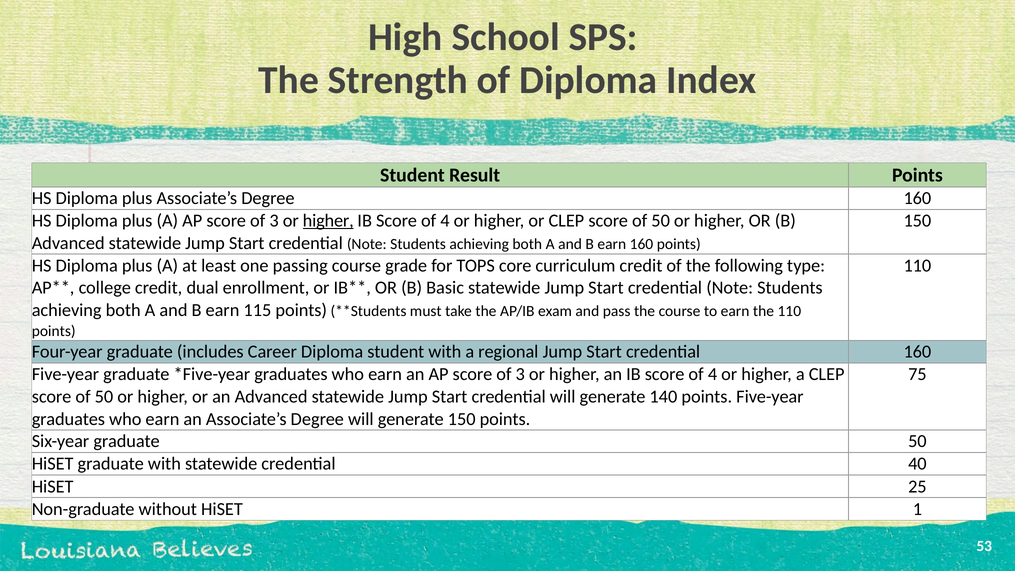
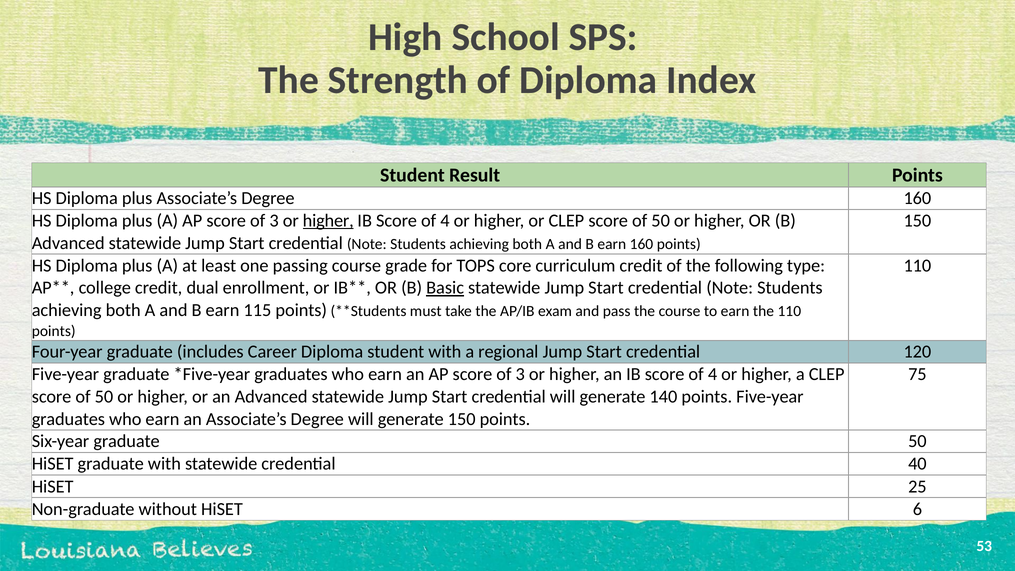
Basic underline: none -> present (445, 288)
credential 160: 160 -> 120 (917, 352)
1: 1 -> 6 (917, 509)
